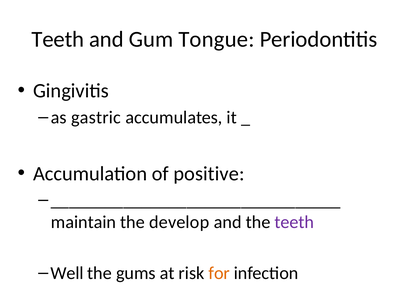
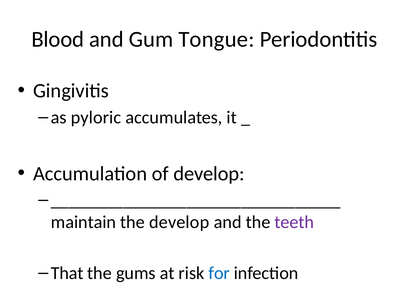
Teeth: Teeth -> Blood (58, 39)
gastric: gastric -> pyloric (96, 117)
of positive: positive -> develop (209, 173)
Well: Well -> That (67, 273)
for colour: orange -> blue (219, 273)
